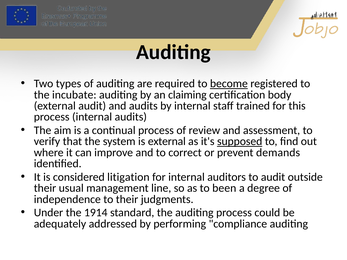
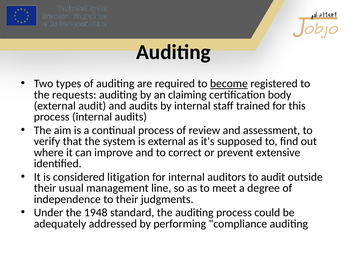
incubate: incubate -> requests (74, 95)
supposed underline: present -> none (240, 142)
demands: demands -> extensive (278, 153)
been: been -> meet (224, 188)
1914: 1914 -> 1948 (96, 213)
